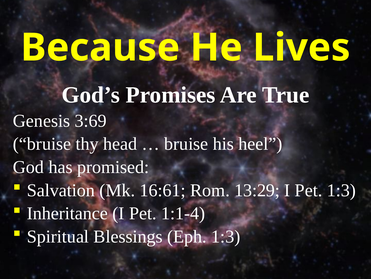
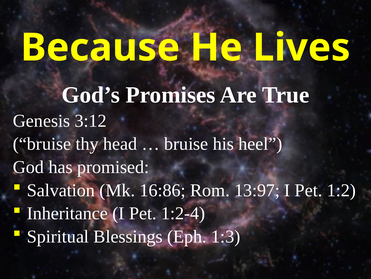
3:69: 3:69 -> 3:12 (91, 121)
16:61: 16:61 -> 16:86 (163, 190)
13:29: 13:29 -> 13:97 (257, 190)
Pet 1:3: 1:3 -> 1:2 (341, 190)
1:1-4: 1:1-4 -> 1:2-4 (183, 213)
